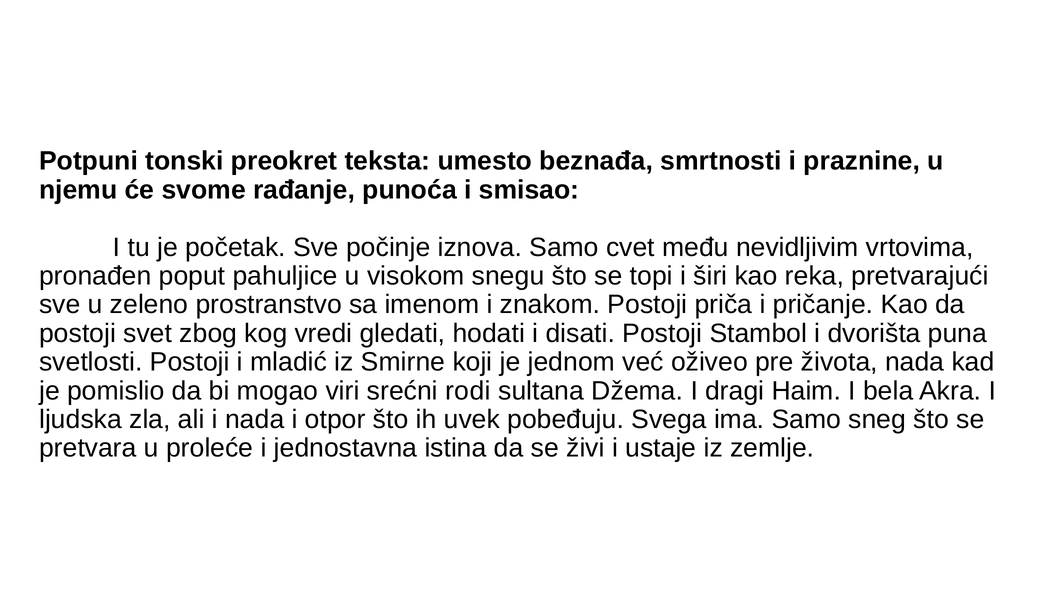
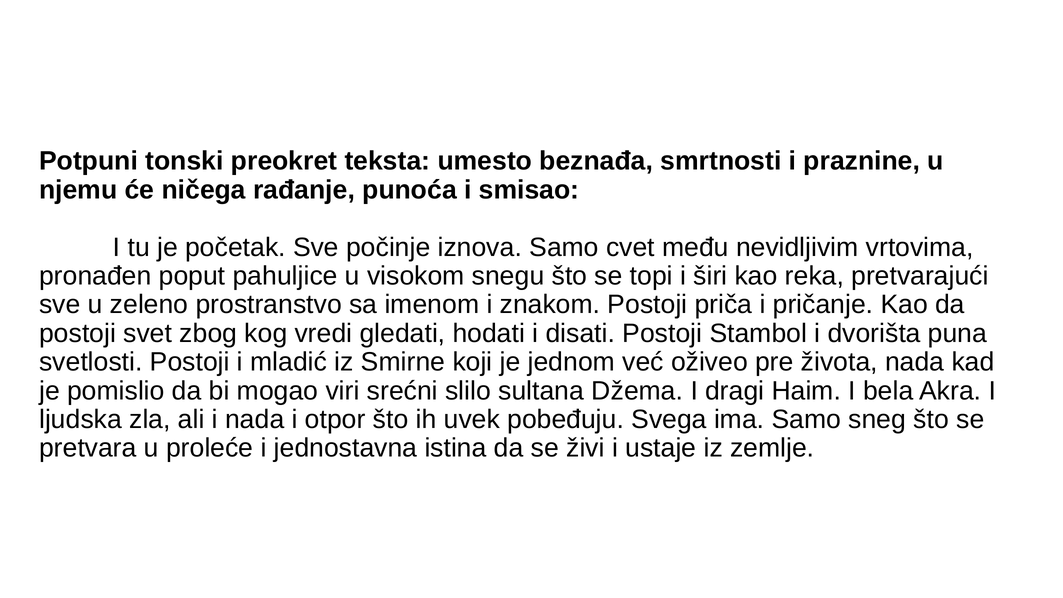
svome: svome -> ničega (204, 190)
rodi: rodi -> slilo (468, 391)
